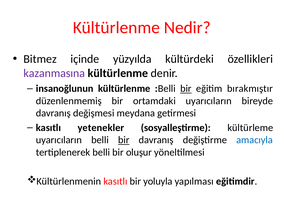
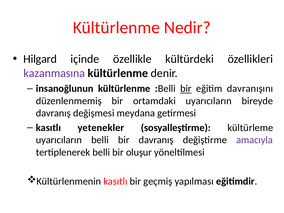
Bitmez: Bitmez -> Hilgard (40, 59)
yüzyılda: yüzyılda -> özellikle (132, 59)
bırakmıştır: bırakmıştır -> davranışını (250, 89)
bir underline: present -> none (124, 140)
amacıyla colour: blue -> purple (255, 140)
yoluyla: yoluyla -> geçmiş (158, 181)
